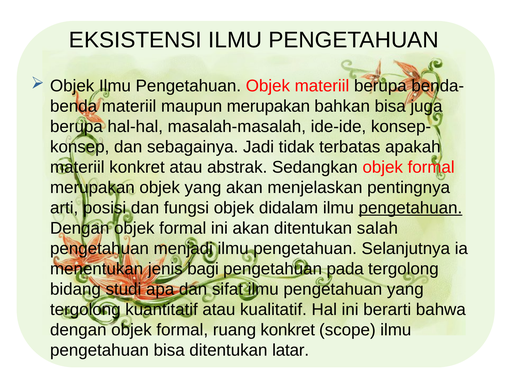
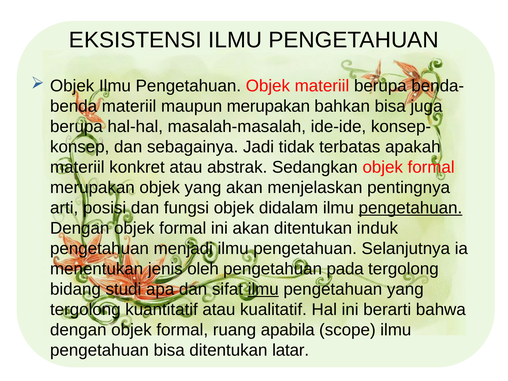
salah: salah -> induk (377, 228)
bagi: bagi -> oleh (203, 269)
ilmu underline: none -> present (263, 289)
ruang konkret: konkret -> apabila (288, 330)
